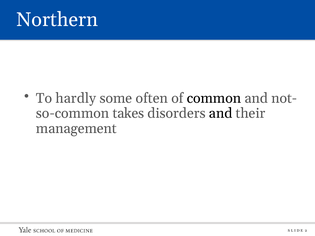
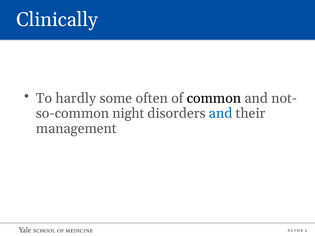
Northern: Northern -> Clinically (57, 20)
takes: takes -> night (128, 113)
and colour: black -> blue (221, 113)
